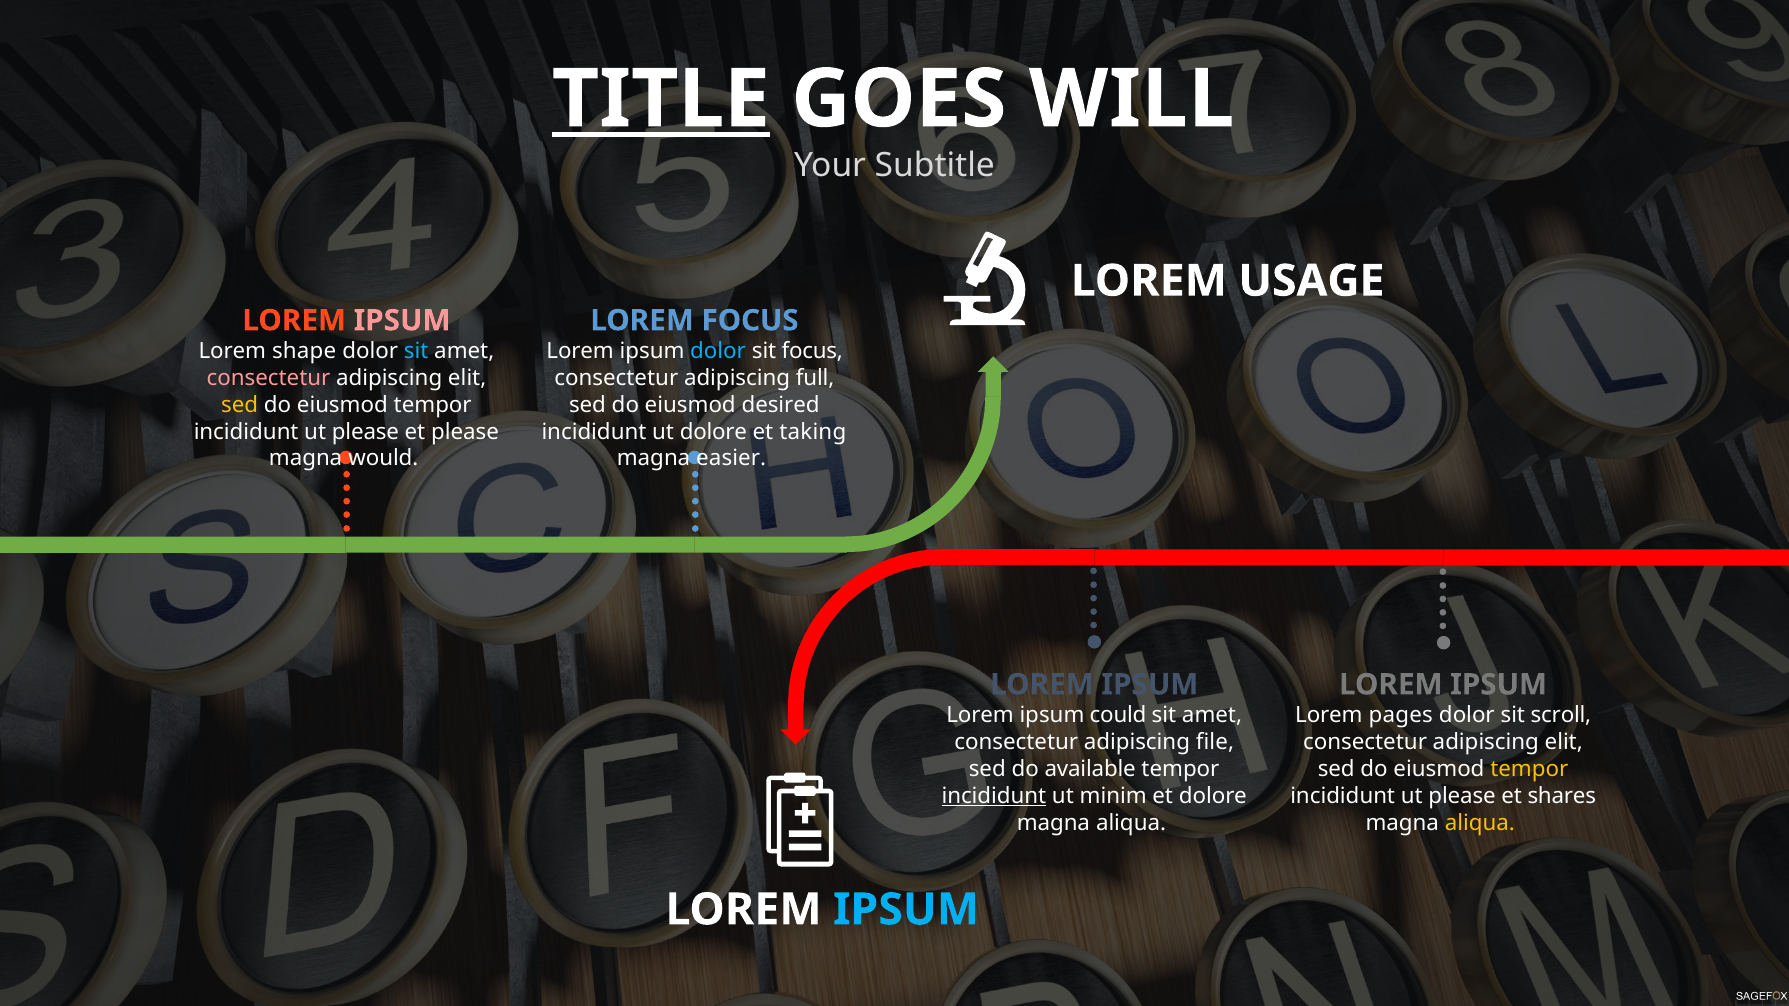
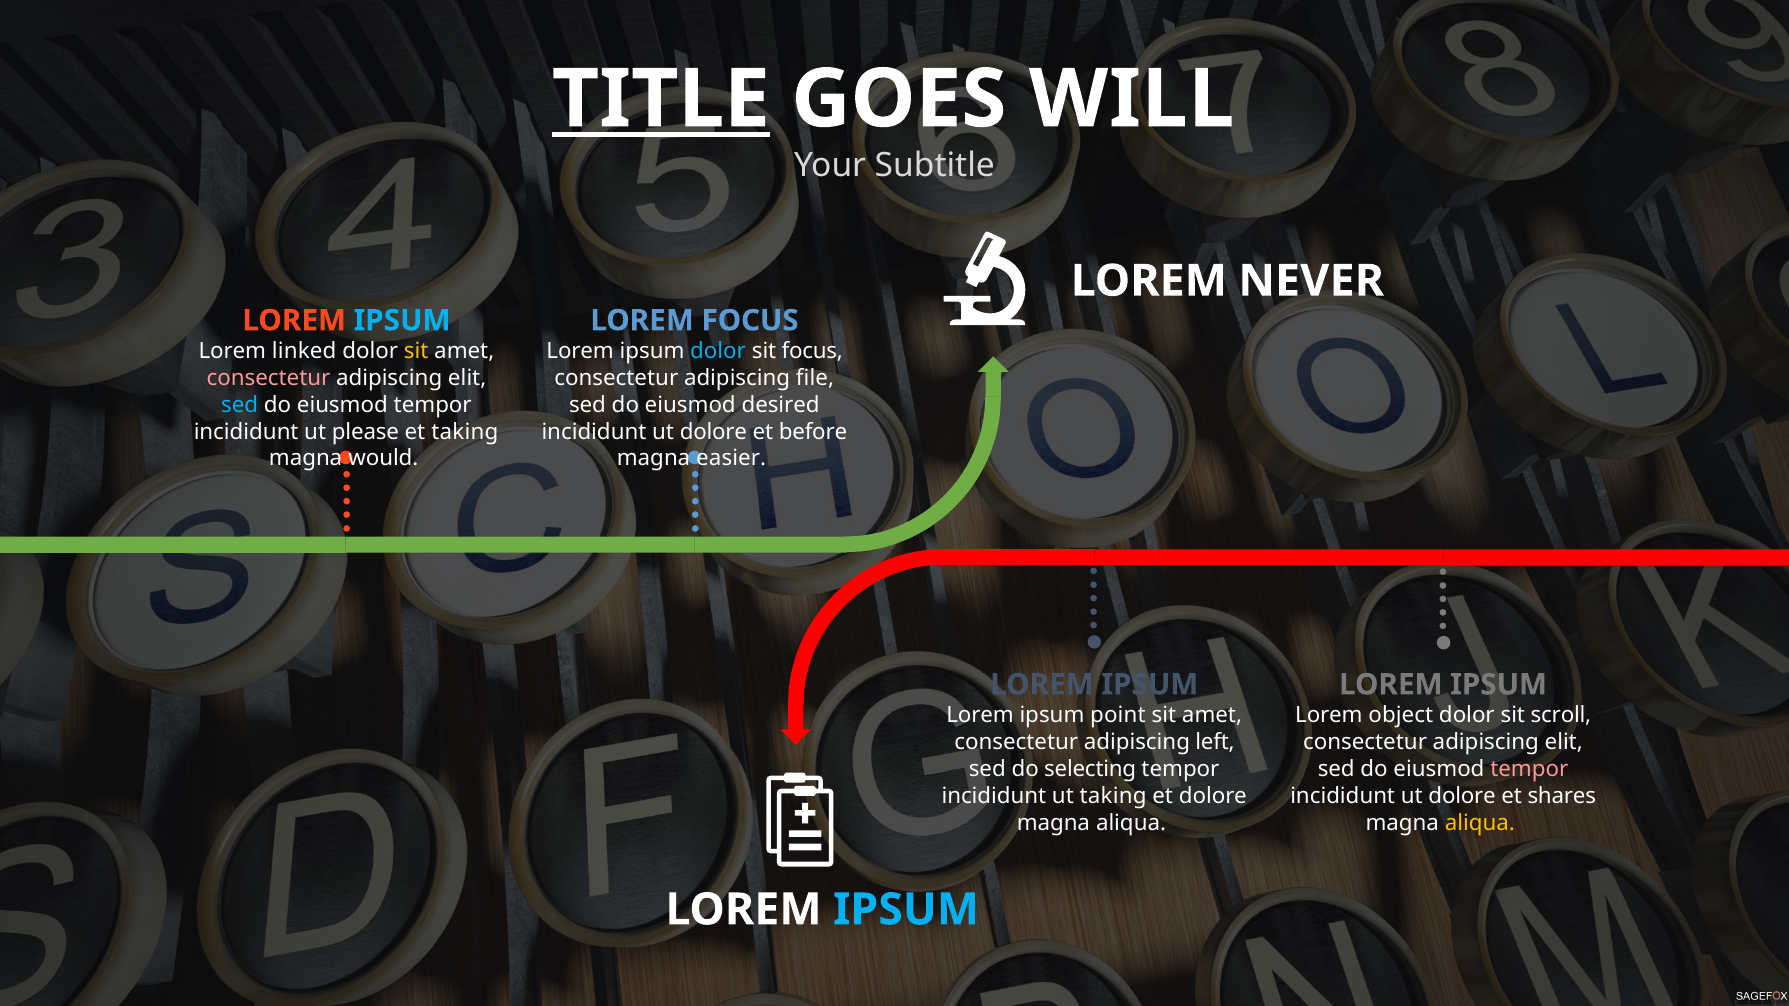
USAGE: USAGE -> NEVER (1311, 281)
IPSUM colour: pink -> light blue (402, 321)
shape: shape -> linked (304, 351)
sit colour: light blue -> yellow (416, 351)
full: full -> file (815, 378)
sed colour: yellow -> light blue (240, 405)
et please: please -> taking (465, 432)
taking: taking -> before (813, 432)
could: could -> point (1118, 716)
pages: pages -> object (1401, 716)
file: file -> left (1215, 742)
available: available -> selecting (1090, 769)
tempor colour: yellow -> pink (1529, 769)
incididunt underline: present -> none (994, 796)
ut minim: minim -> taking (1113, 796)
please: please -> dolore (1462, 796)
